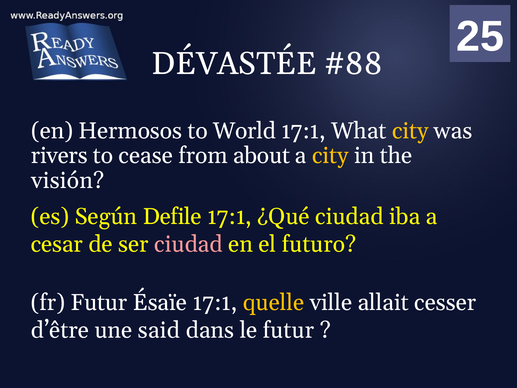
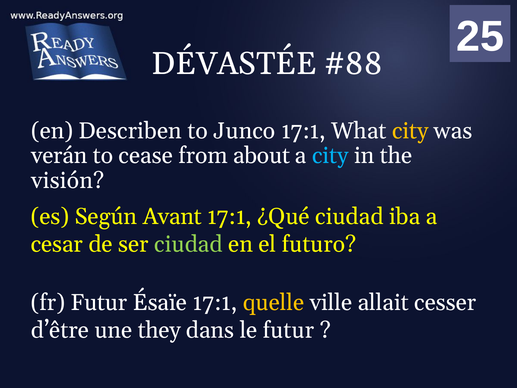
Hermosos: Hermosos -> Describen (130, 131)
World: World -> Junco (244, 131)
rivers: rivers -> verán (59, 156)
city colour: yellow -> light blue (330, 156)
Defile: Defile -> Avant (172, 217)
ciudad colour: pink -> light green (188, 244)
said: said -> they (159, 330)
